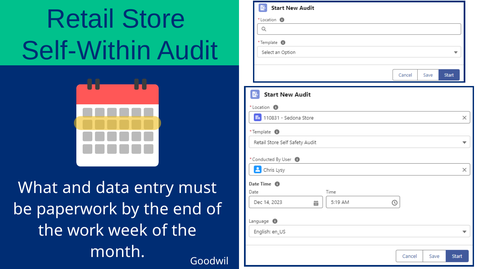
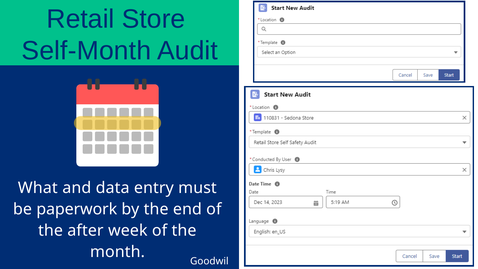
Self-Within: Self-Within -> Self-Month (86, 51)
work: work -> after (85, 230)
